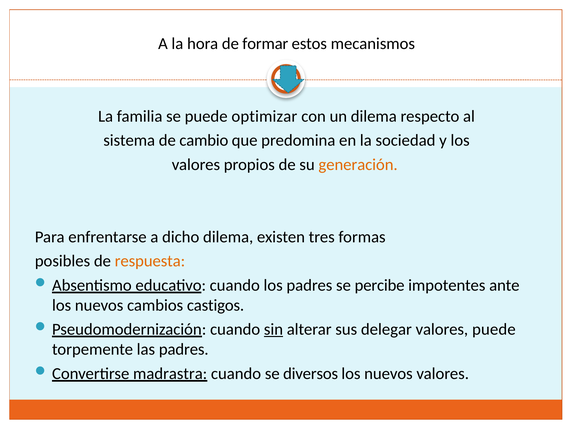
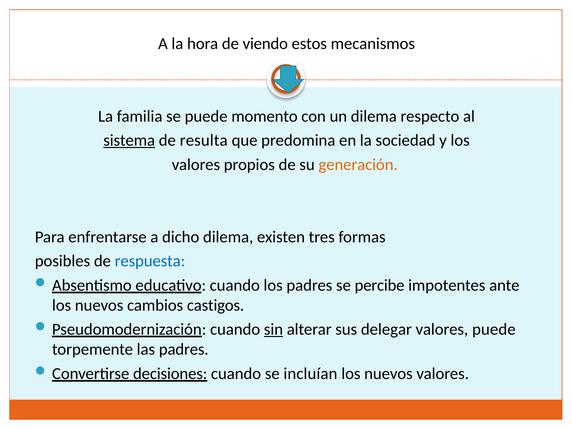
formar: formar -> viendo (265, 44)
optimizar: optimizar -> momento (265, 116)
sistema underline: none -> present (129, 140)
cambio: cambio -> resulta (204, 140)
respuesta colour: orange -> blue (150, 261)
madrastra: madrastra -> decisiones (170, 374)
diversos: diversos -> incluían (310, 374)
